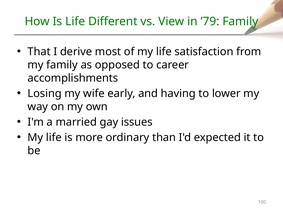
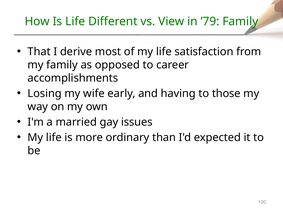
lower: lower -> those (226, 94)
